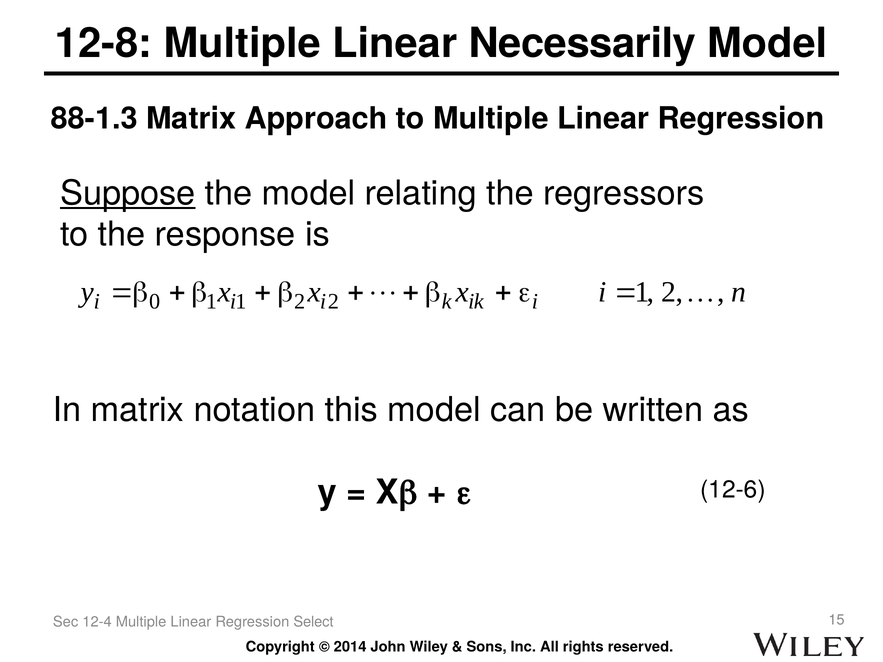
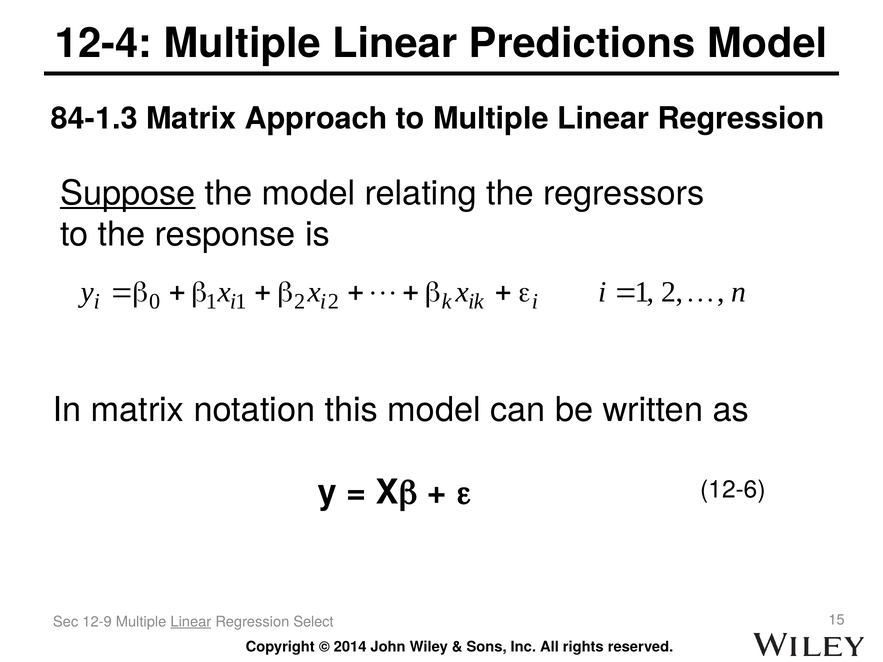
12-8: 12-8 -> 12-4 (104, 43)
Necessarily: Necessarily -> Predictions (582, 43)
88-1.3: 88-1.3 -> 84-1.3 (94, 119)
12-4: 12-4 -> 12-9 (97, 622)
Linear underline: none -> present (191, 622)
